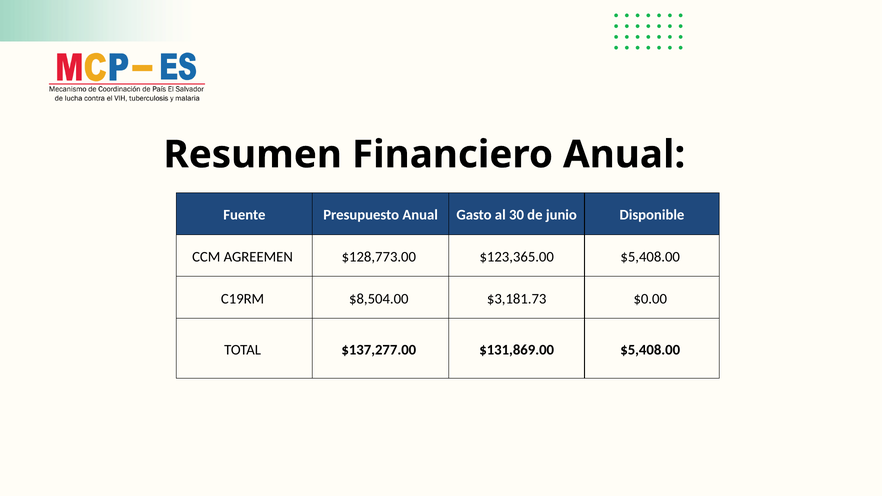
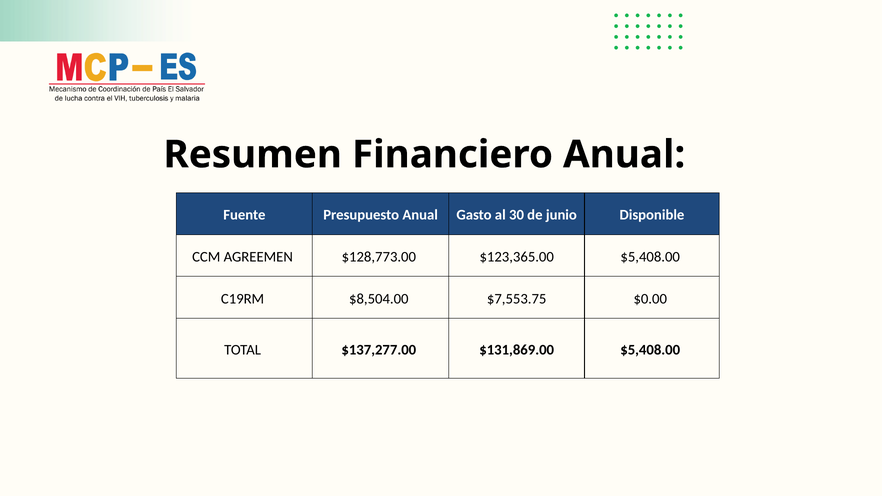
$3,181.73: $3,181.73 -> $7,553.75 (517, 299)
